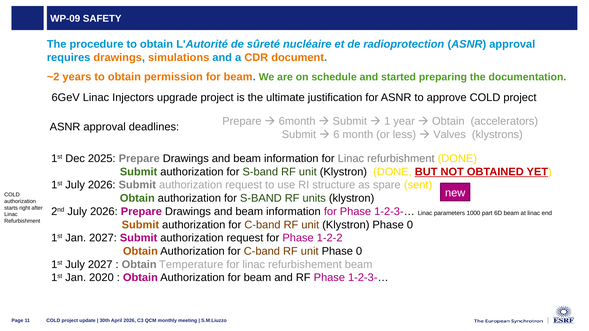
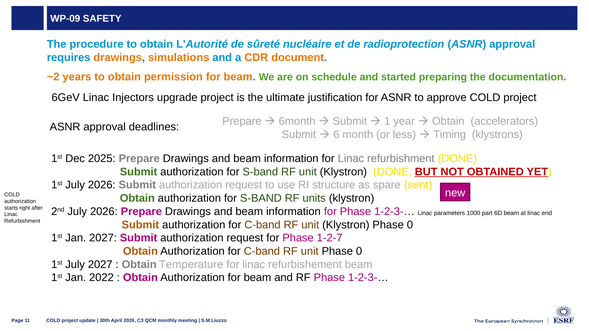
Valves: Valves -> Timing (450, 135)
1-2-2: 1-2-2 -> 1-2-7 (330, 238)
2020: 2020 -> 2022 (101, 278)
